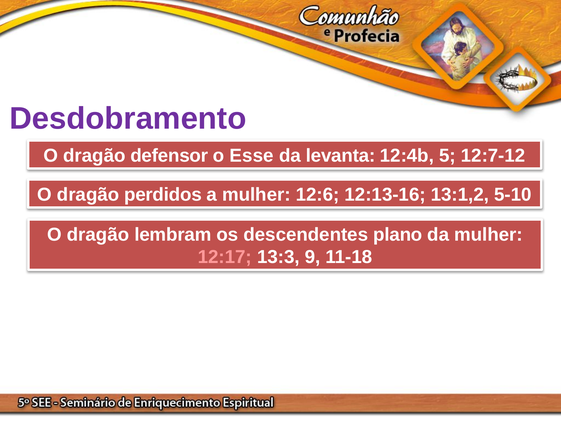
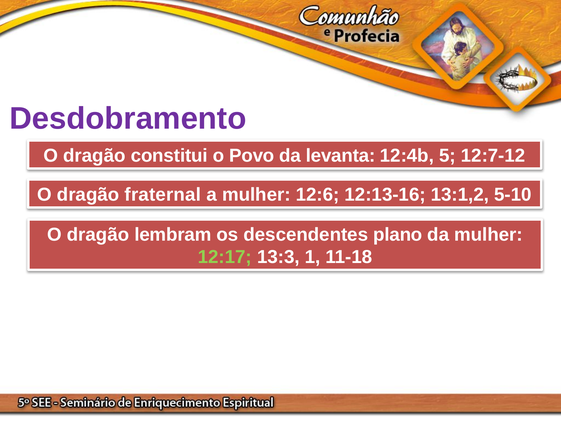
defensor: defensor -> constitui (169, 156)
Esse: Esse -> Povo (252, 156)
perdidos: perdidos -> fraternal (163, 195)
12:17 colour: pink -> light green (225, 257)
9: 9 -> 1 (313, 257)
